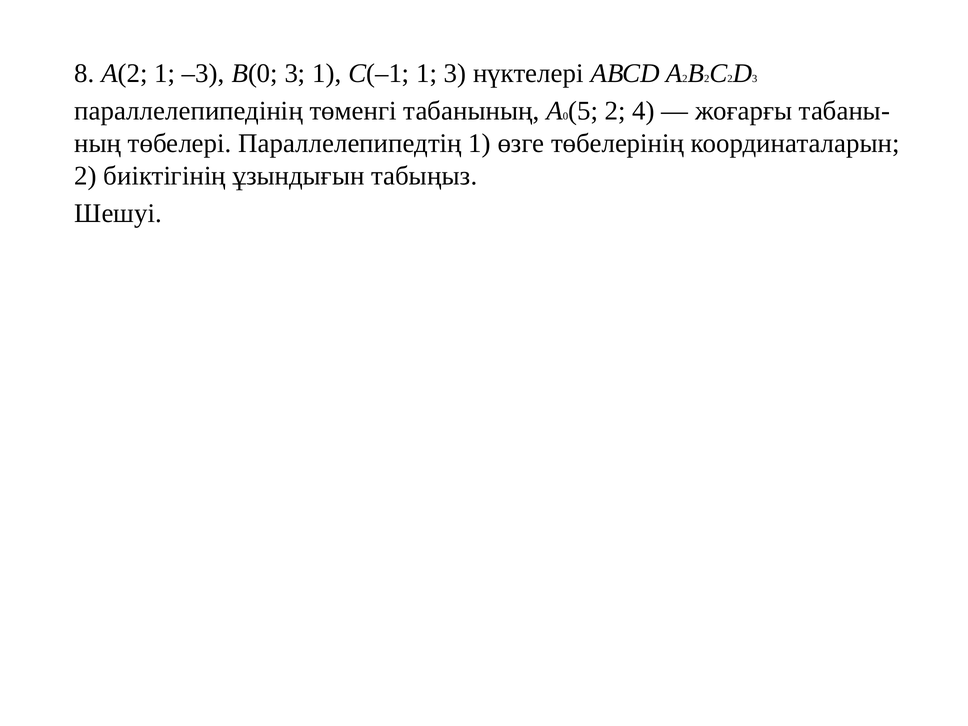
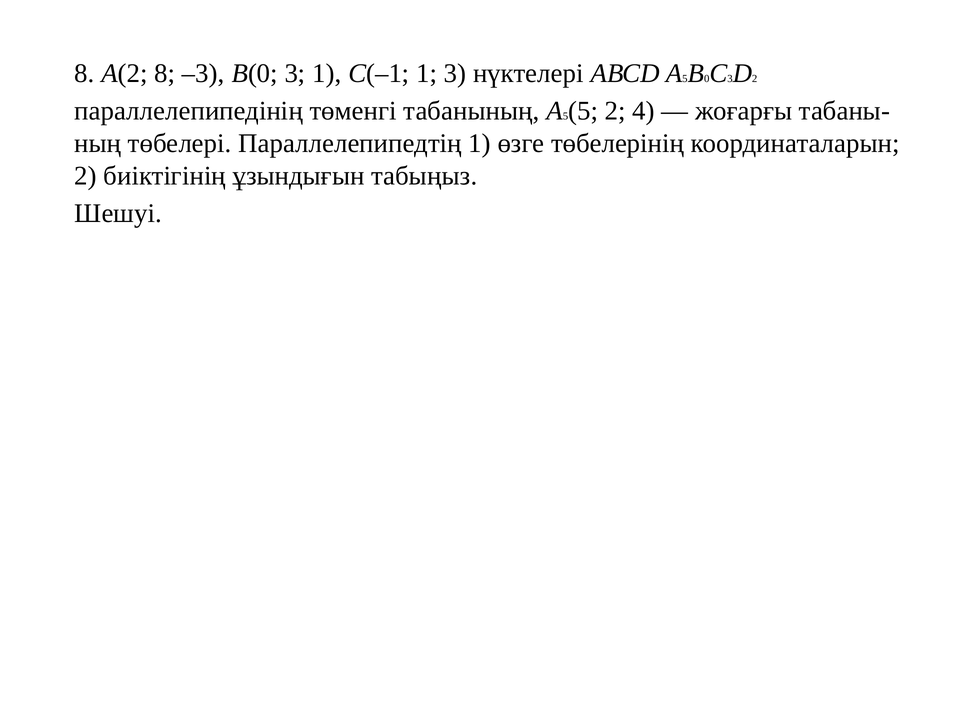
A(2 1: 1 -> 8 (165, 73)
2: 2 -> 5 (685, 79)
2: 2 -> 0 (707, 79)
2: 2 -> 3 (730, 79)
3: 3 -> 2 (755, 79)
0: 0 -> 5 (565, 116)
